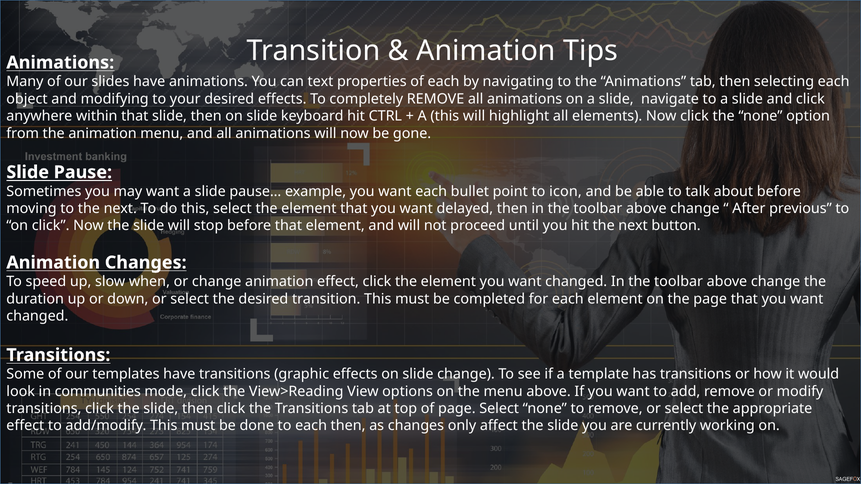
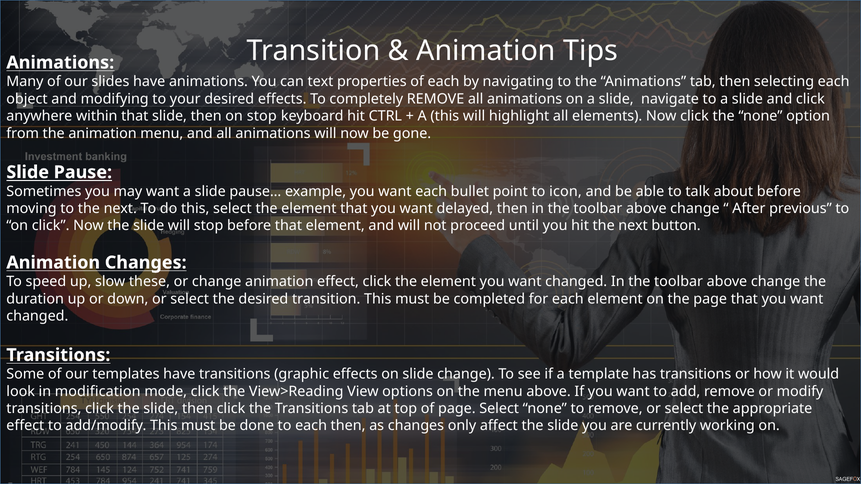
then on slide: slide -> stop (262, 116)
when: when -> these (149, 282)
communities: communities -> modification (98, 392)
